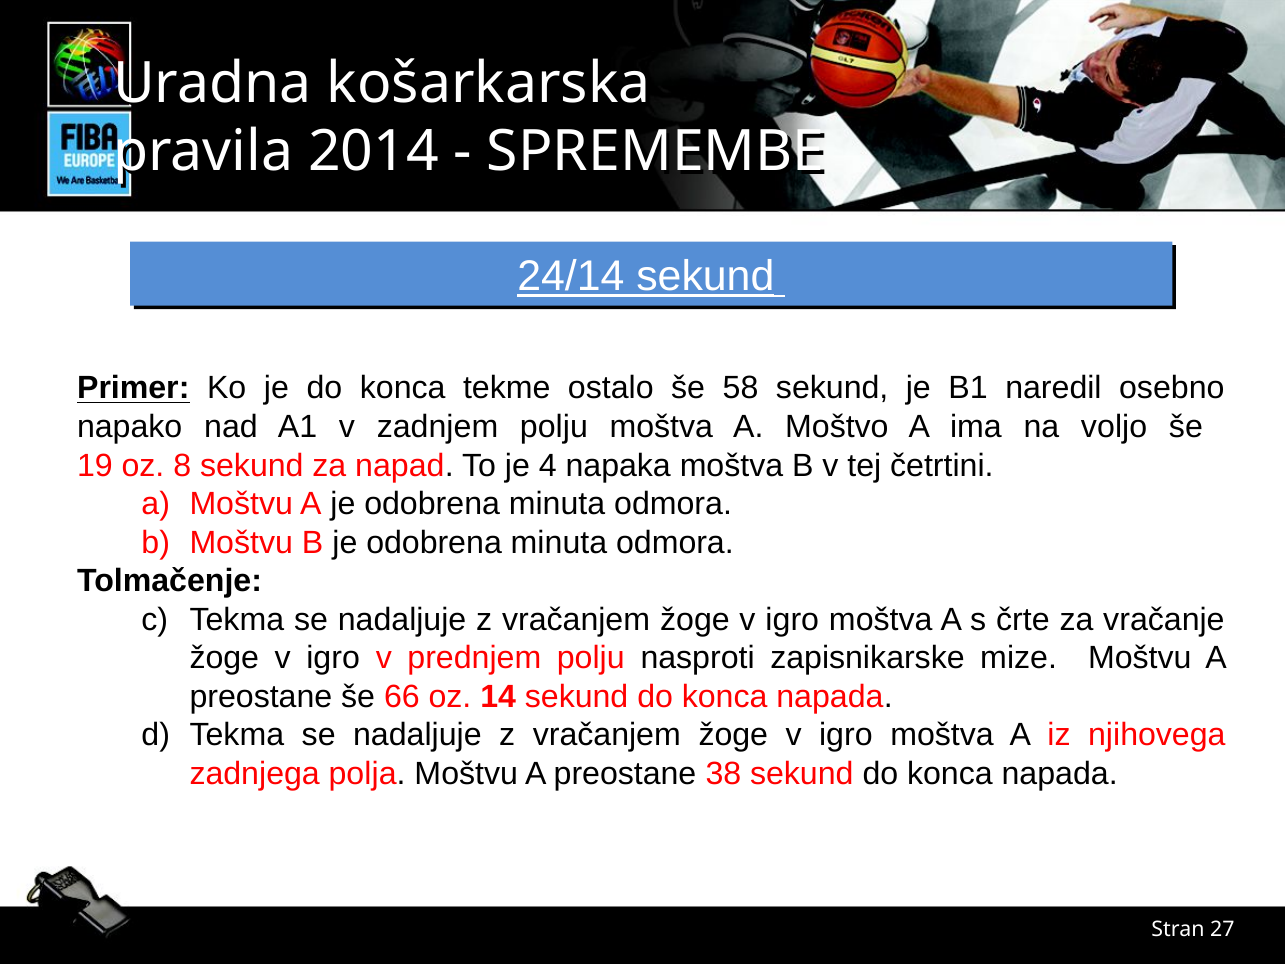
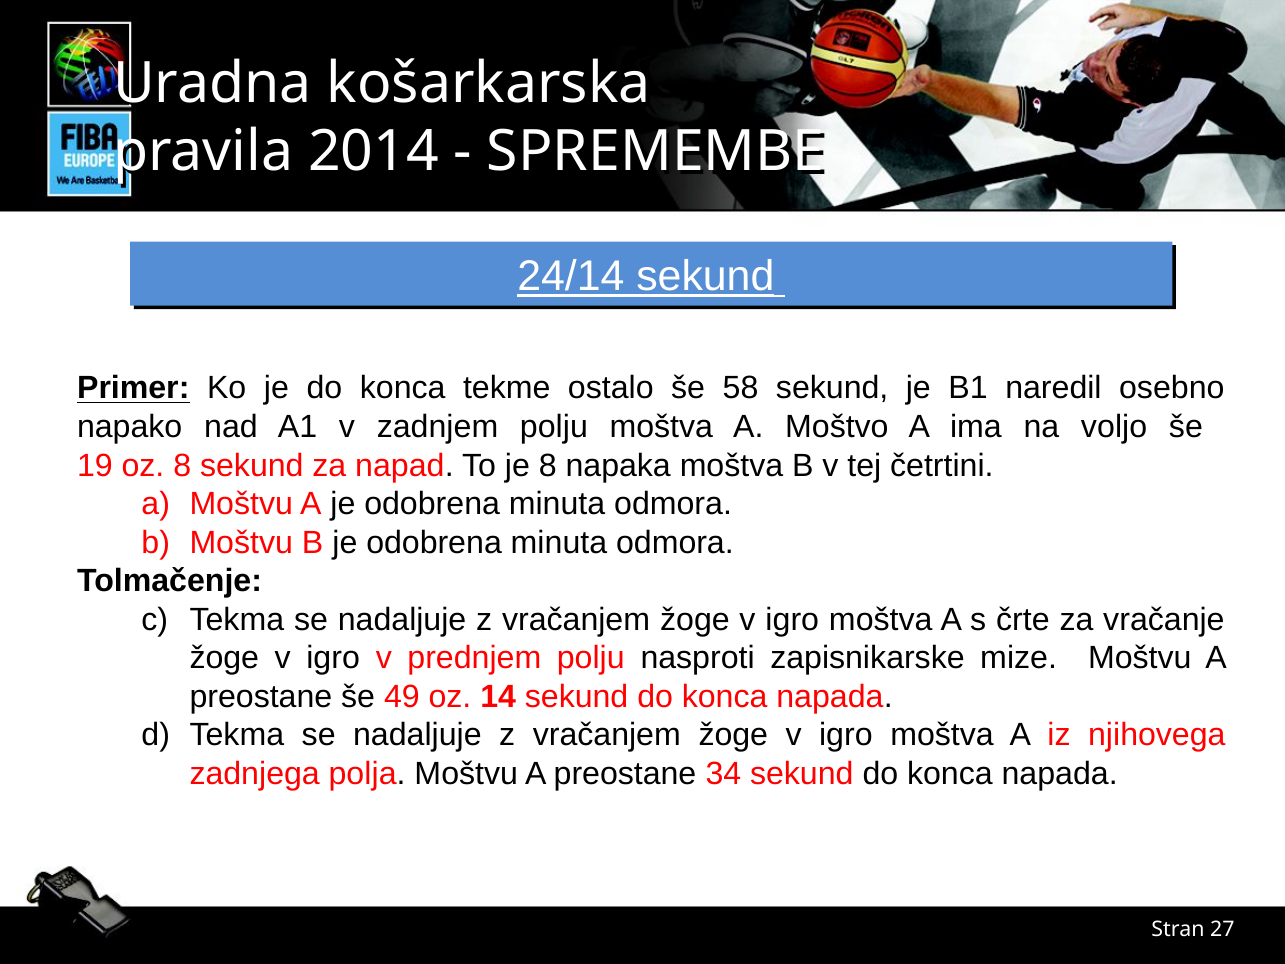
je 4: 4 -> 8 (548, 465)
66: 66 -> 49 (402, 697)
38: 38 -> 34 (723, 774)
